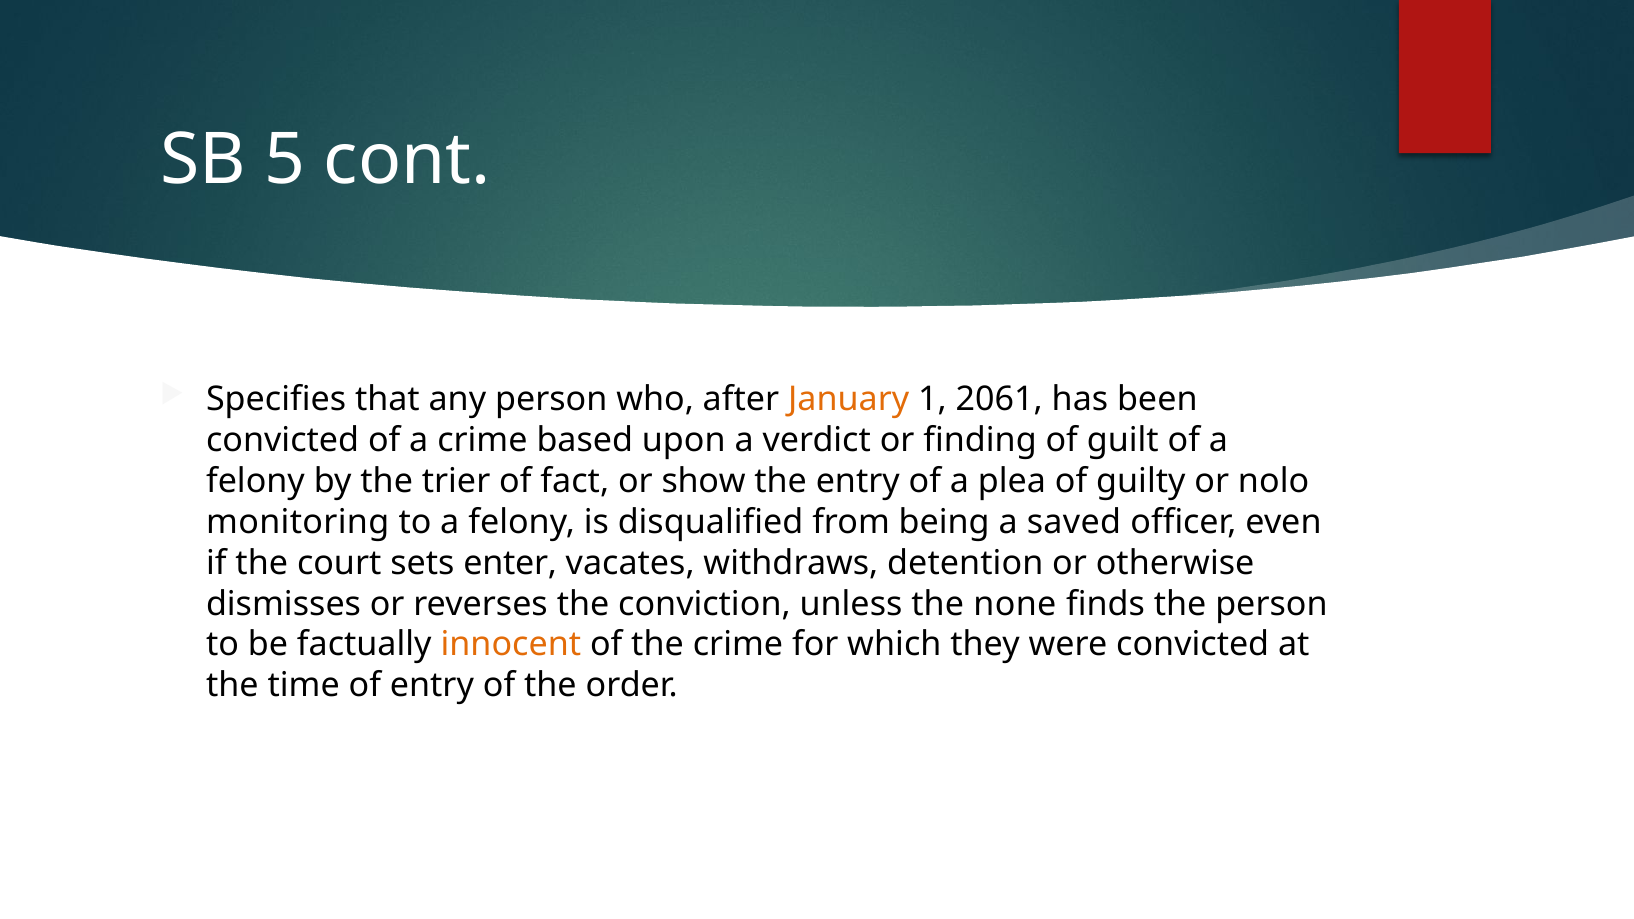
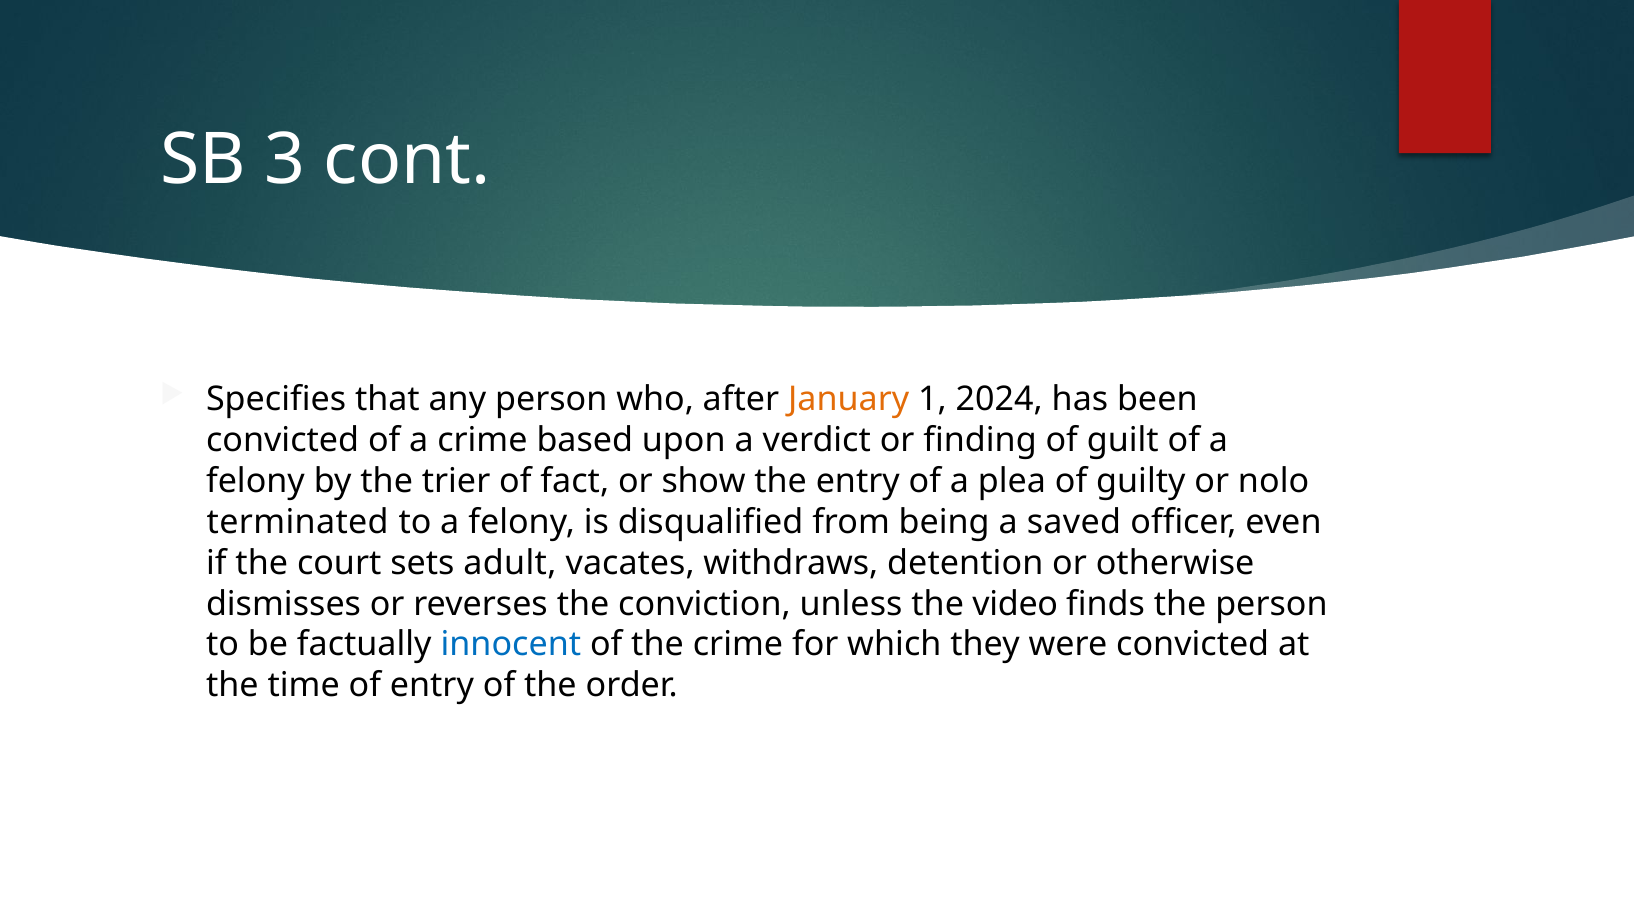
5: 5 -> 3 (285, 160)
2061: 2061 -> 2024 (999, 399)
monitoring: monitoring -> terminated (298, 522)
enter: enter -> adult (510, 563)
none: none -> video (1015, 604)
innocent colour: orange -> blue (511, 645)
